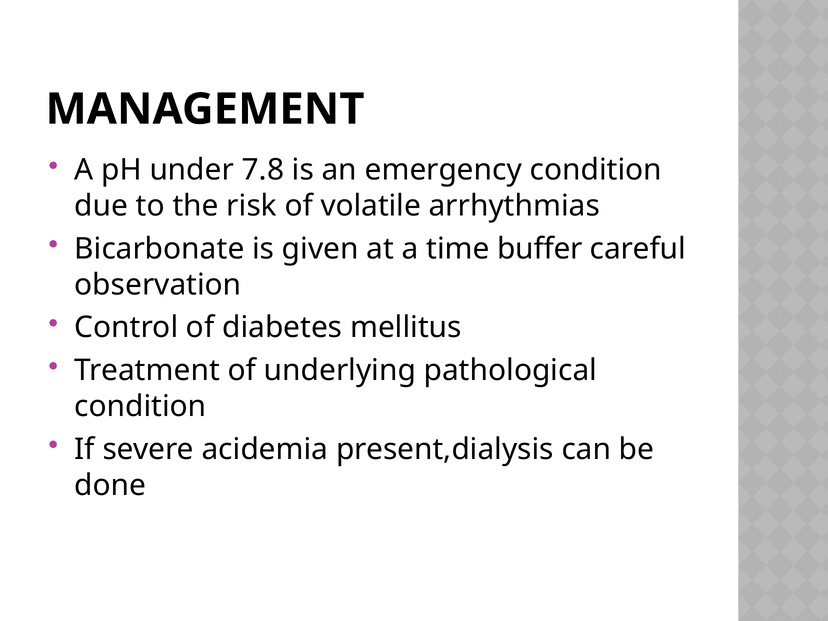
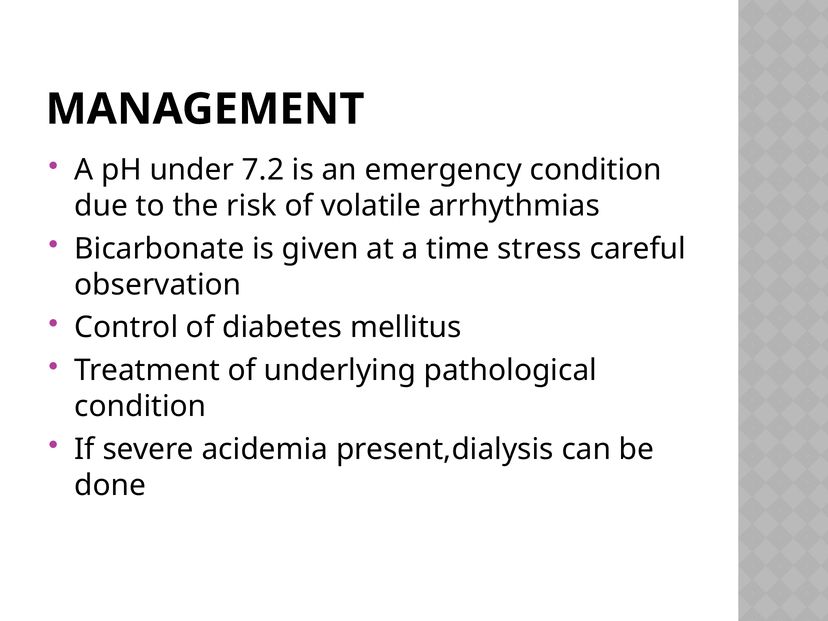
7.8: 7.8 -> 7.2 (263, 170)
buffer: buffer -> stress (540, 249)
